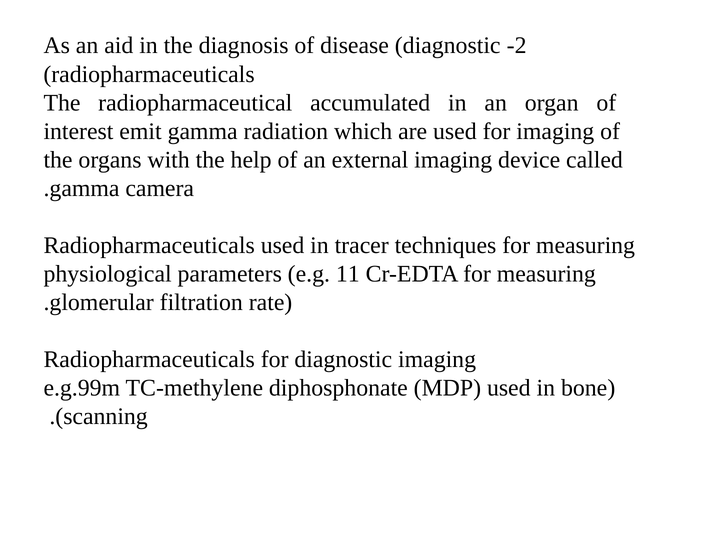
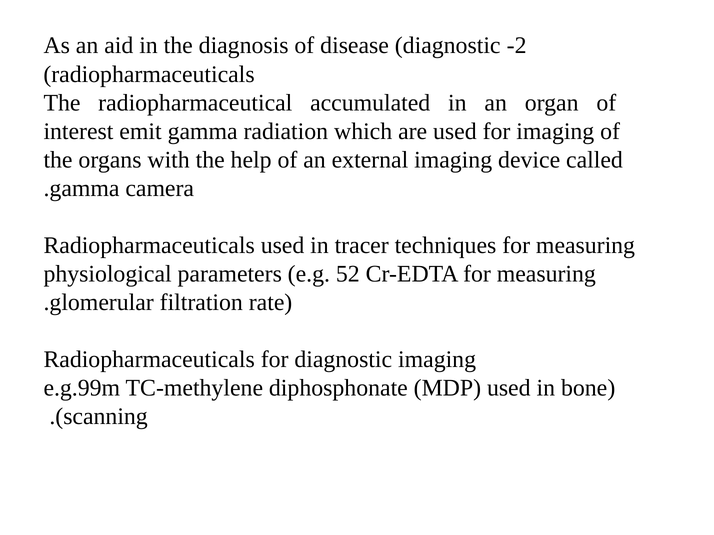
11: 11 -> 52 (348, 274)
